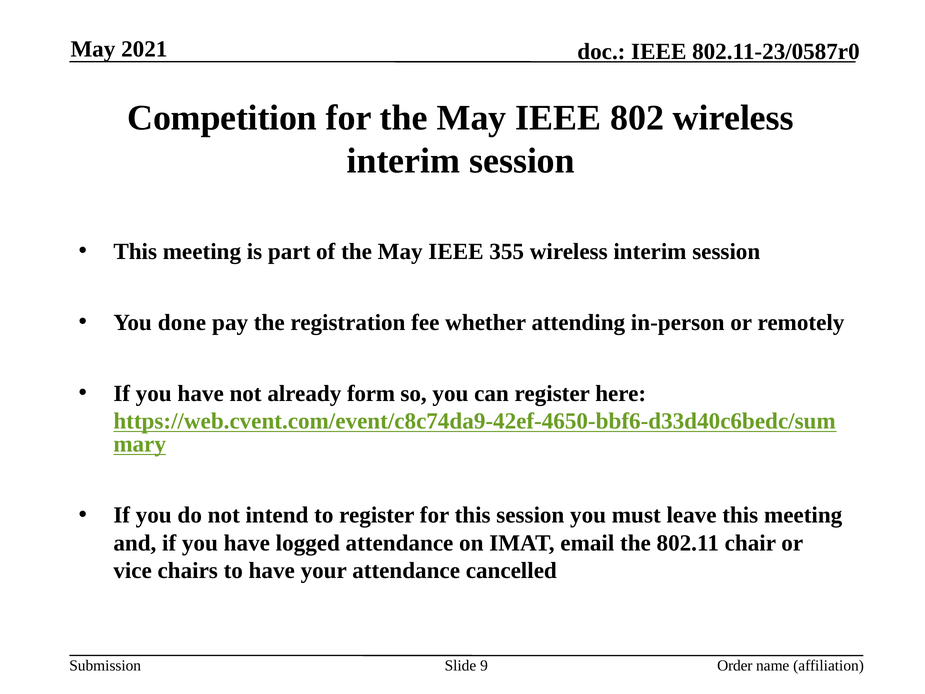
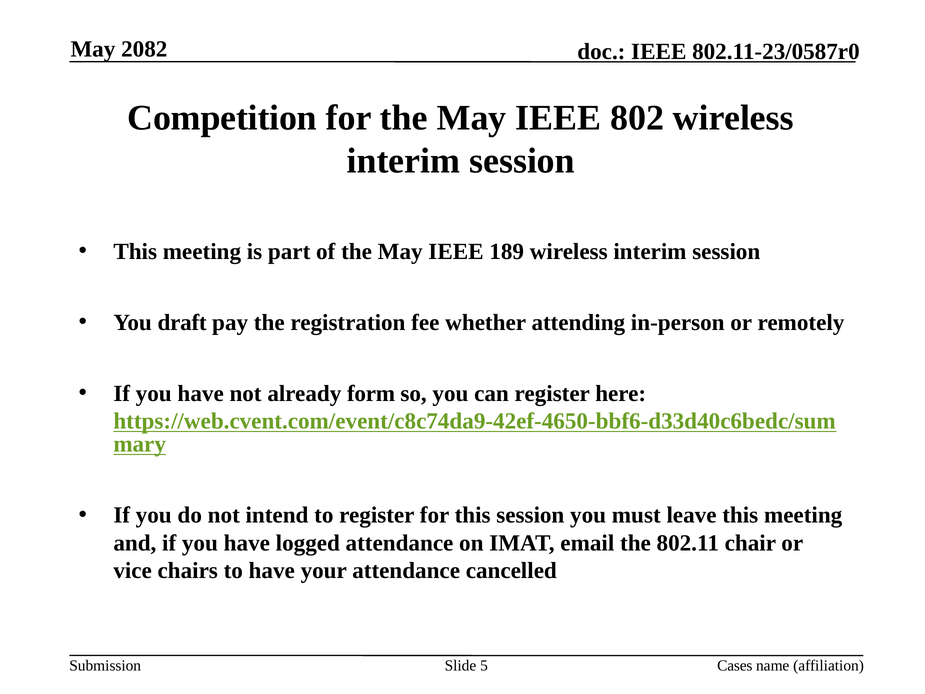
2021: 2021 -> 2082 (144, 49)
355: 355 -> 189 (507, 251)
done: done -> draft (182, 322)
9: 9 -> 5 (484, 665)
Order: Order -> Cases (735, 665)
